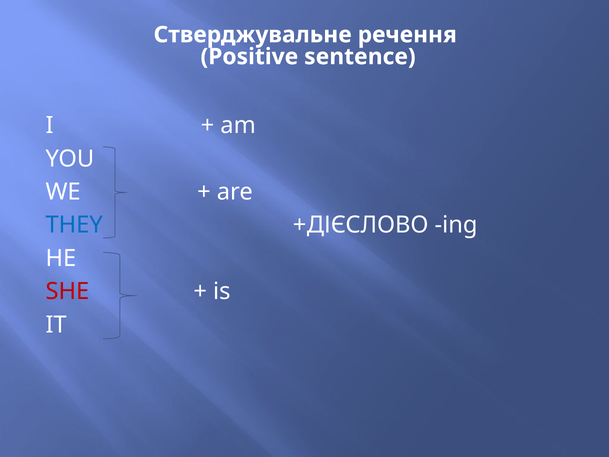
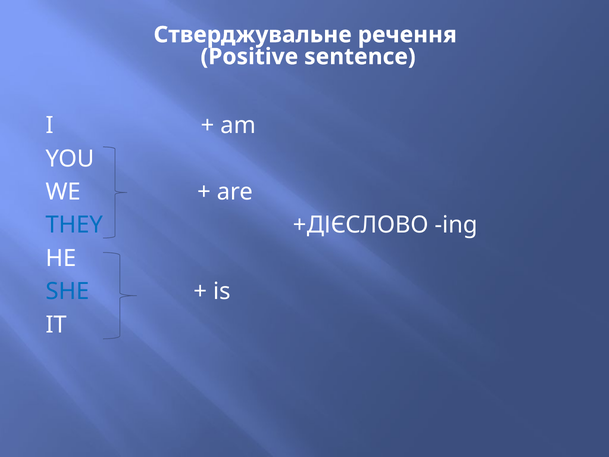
SHE colour: red -> blue (67, 291)
